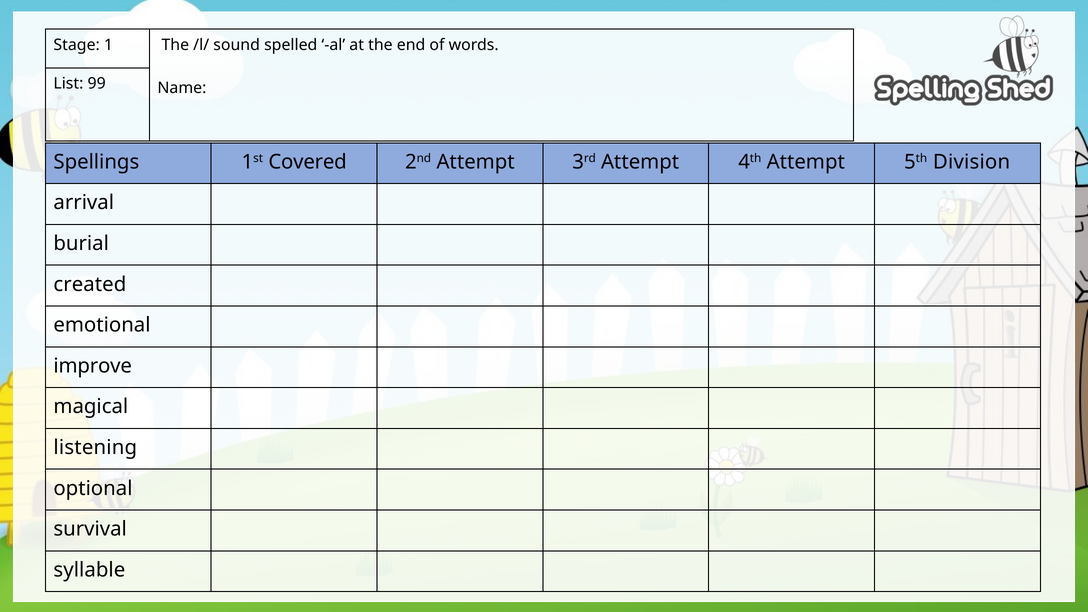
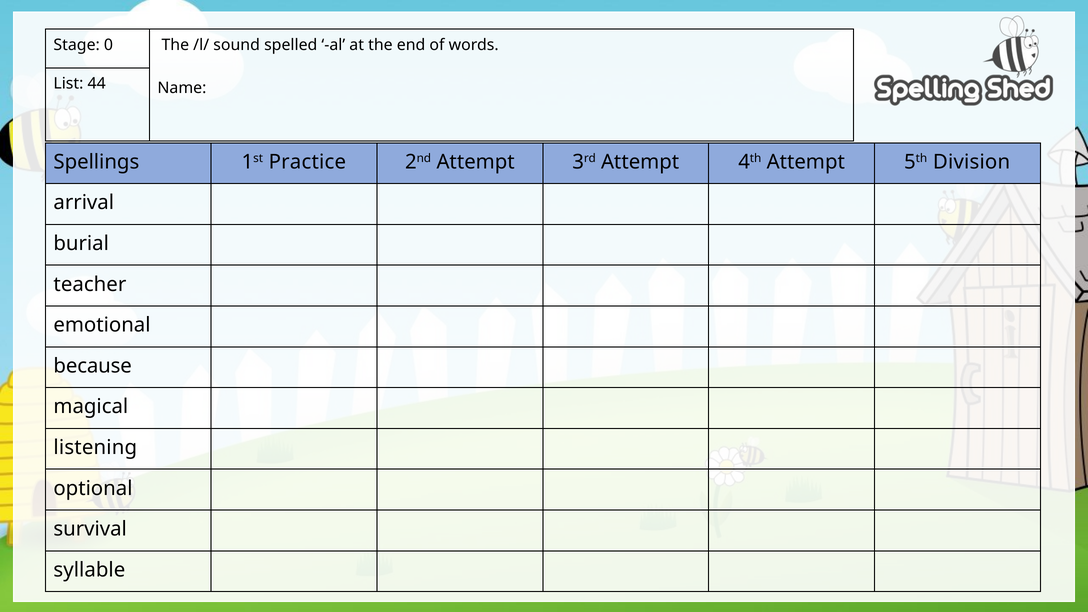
1: 1 -> 0 (108, 45)
99: 99 -> 44 (97, 84)
Covered: Covered -> Practice (307, 162)
created: created -> teacher (90, 284)
improve: improve -> because (93, 366)
